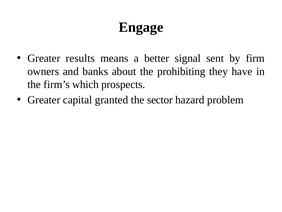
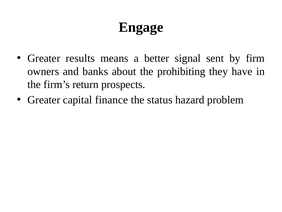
which: which -> return (85, 84)
granted: granted -> finance (111, 100)
sector: sector -> status (160, 100)
